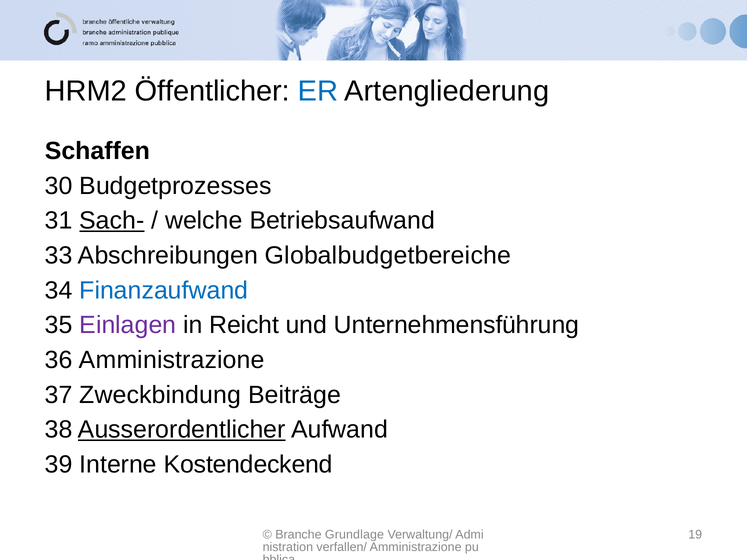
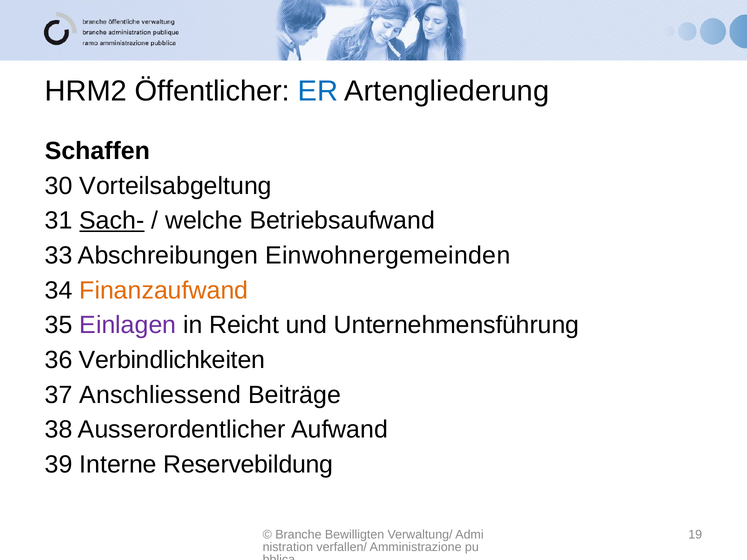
Budgetprozesses: Budgetprozesses -> Vorteilsabgeltung (176, 186)
Globalbudgetbereiche: Globalbudgetbereiche -> Einwohnergemeinden (388, 256)
Finanzaufwand colour: blue -> orange (164, 291)
36 Amministrazione: Amministrazione -> Verbindlichkeiten (172, 360)
Zweckbindung: Zweckbindung -> Anschliessend (160, 395)
Ausserordentlicher underline: present -> none (182, 430)
Kostendeckend: Kostendeckend -> Reservebildung (248, 465)
Grundlage: Grundlage -> Bewilligten (355, 535)
